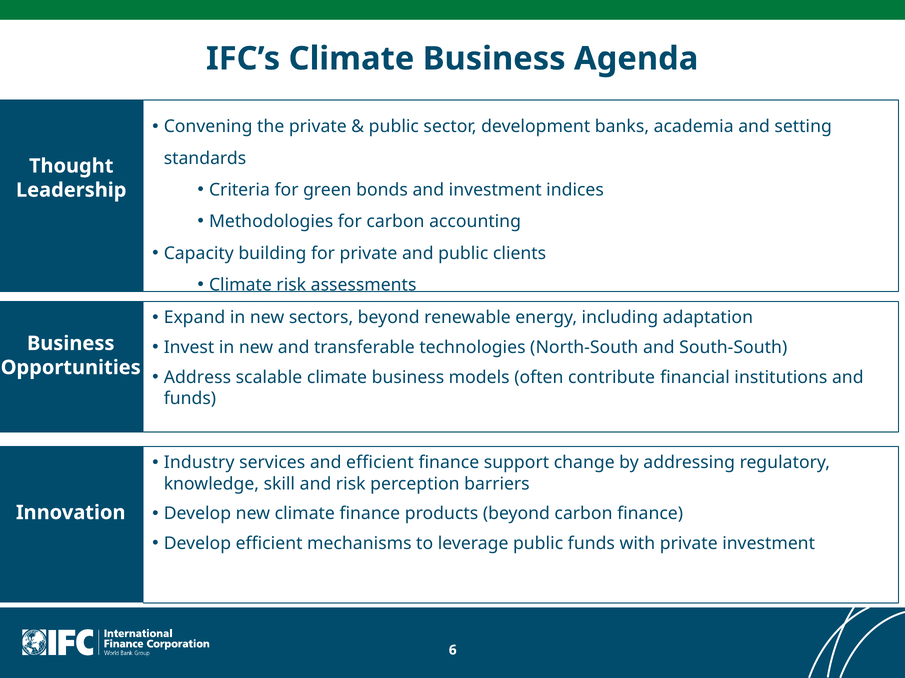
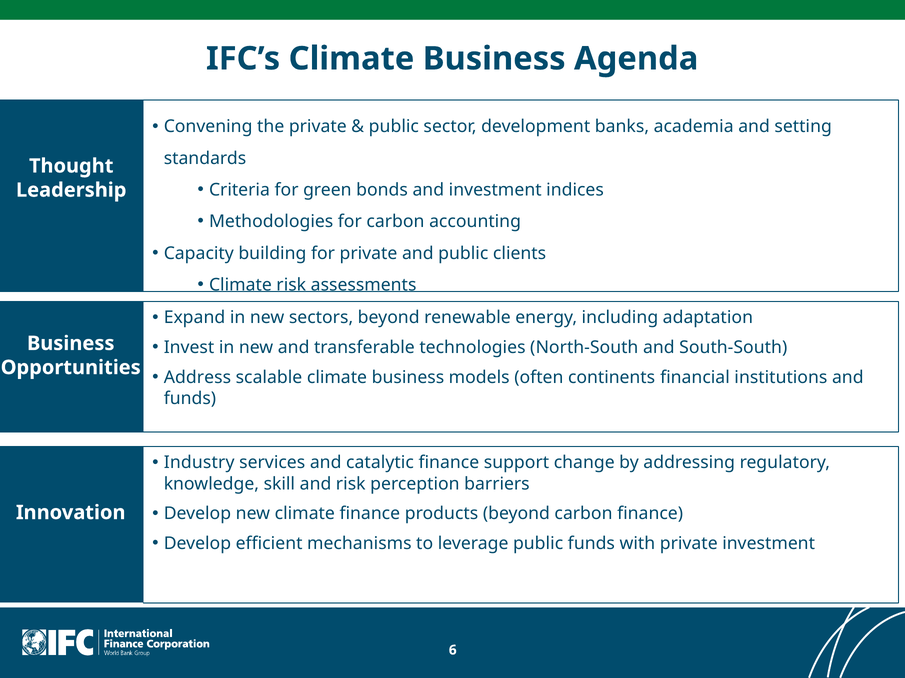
contribute: contribute -> continents (612, 378)
and efficient: efficient -> catalytic (380, 463)
